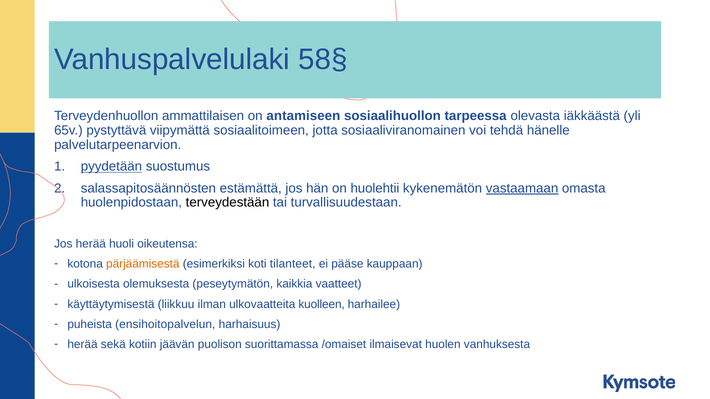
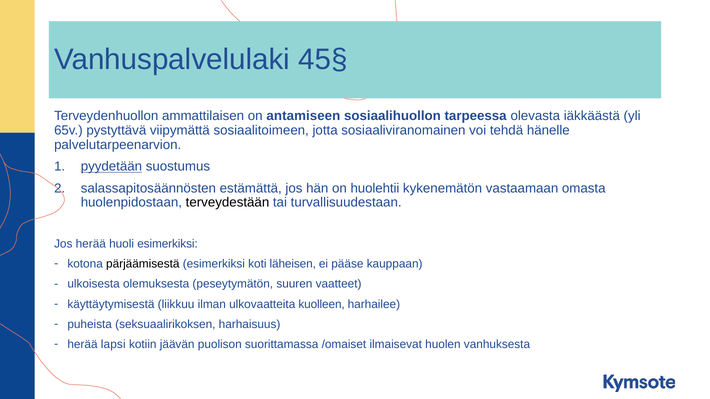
58§: 58§ -> 45§ (323, 60)
vastaamaan underline: present -> none (522, 188)
huoli oikeutensa: oikeutensa -> esimerkiksi (168, 244)
pärjäämisestä colour: orange -> black (143, 264)
tilanteet: tilanteet -> läheisen (293, 264)
kaikkia: kaikkia -> suuren (294, 284)
ensihoitopalvelun: ensihoitopalvelun -> seksuaalirikoksen (165, 325)
sekä: sekä -> lapsi (113, 345)
